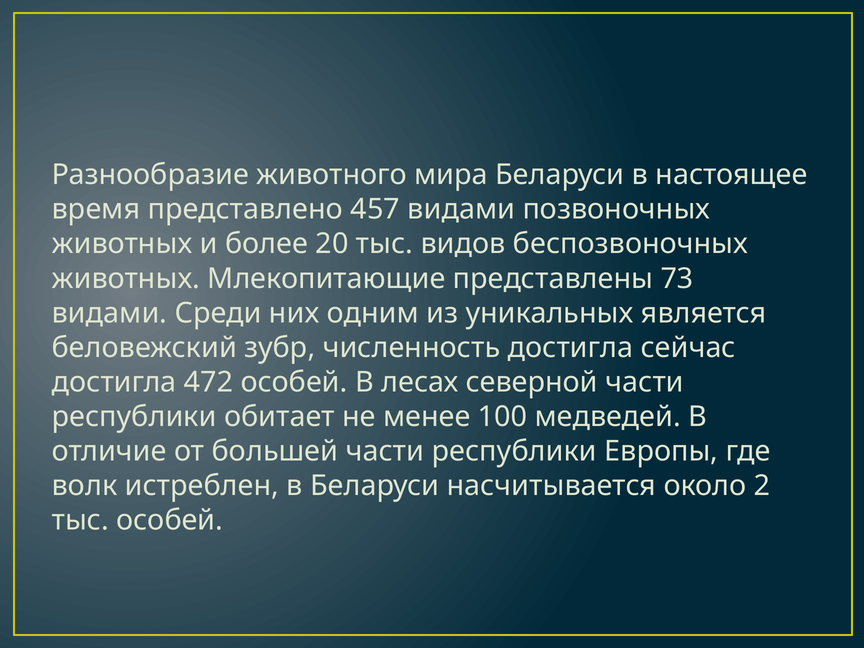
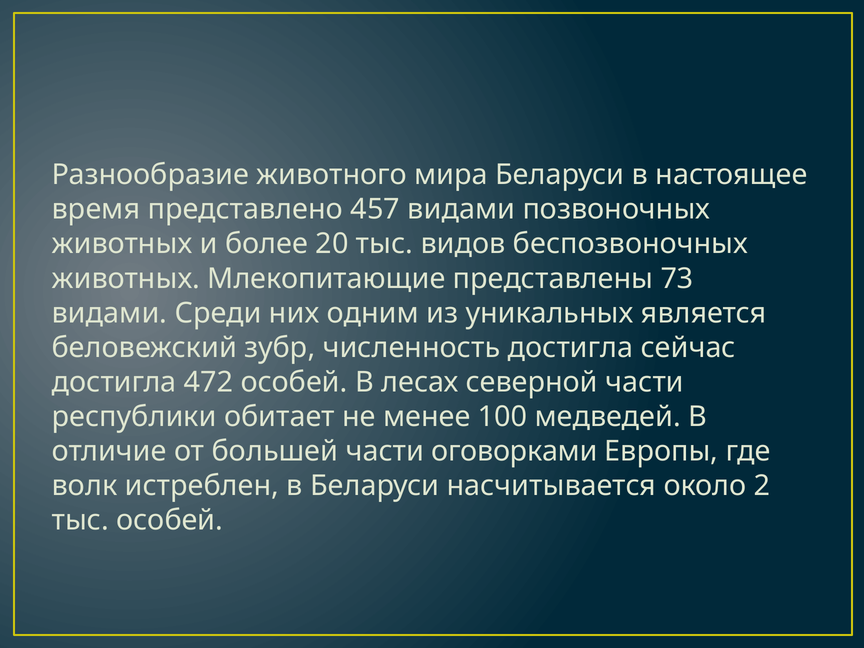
большей части республики: республики -> оговорками (514, 451)
